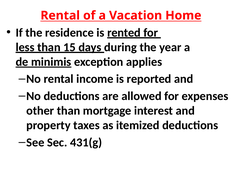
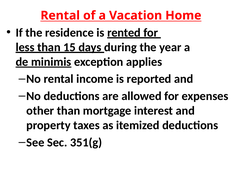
431(g: 431(g -> 351(g (86, 142)
